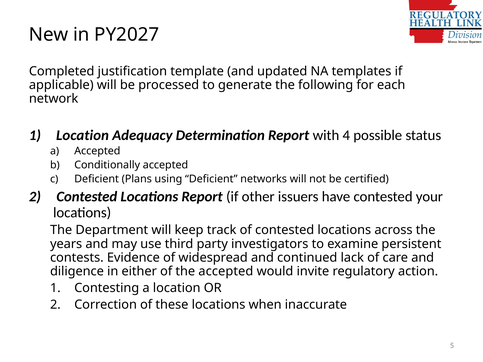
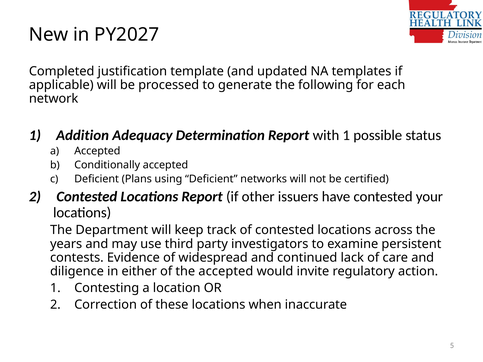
Location: Location -> Addition (83, 136)
with 4: 4 -> 1 (346, 136)
